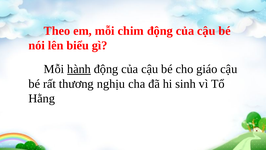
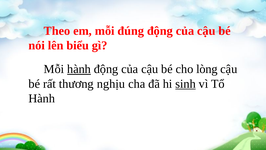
chim: chim -> đúng (131, 31)
giáo: giáo -> lòng (207, 69)
sinh underline: none -> present (186, 84)
Hằng: Hằng -> Hành (42, 98)
